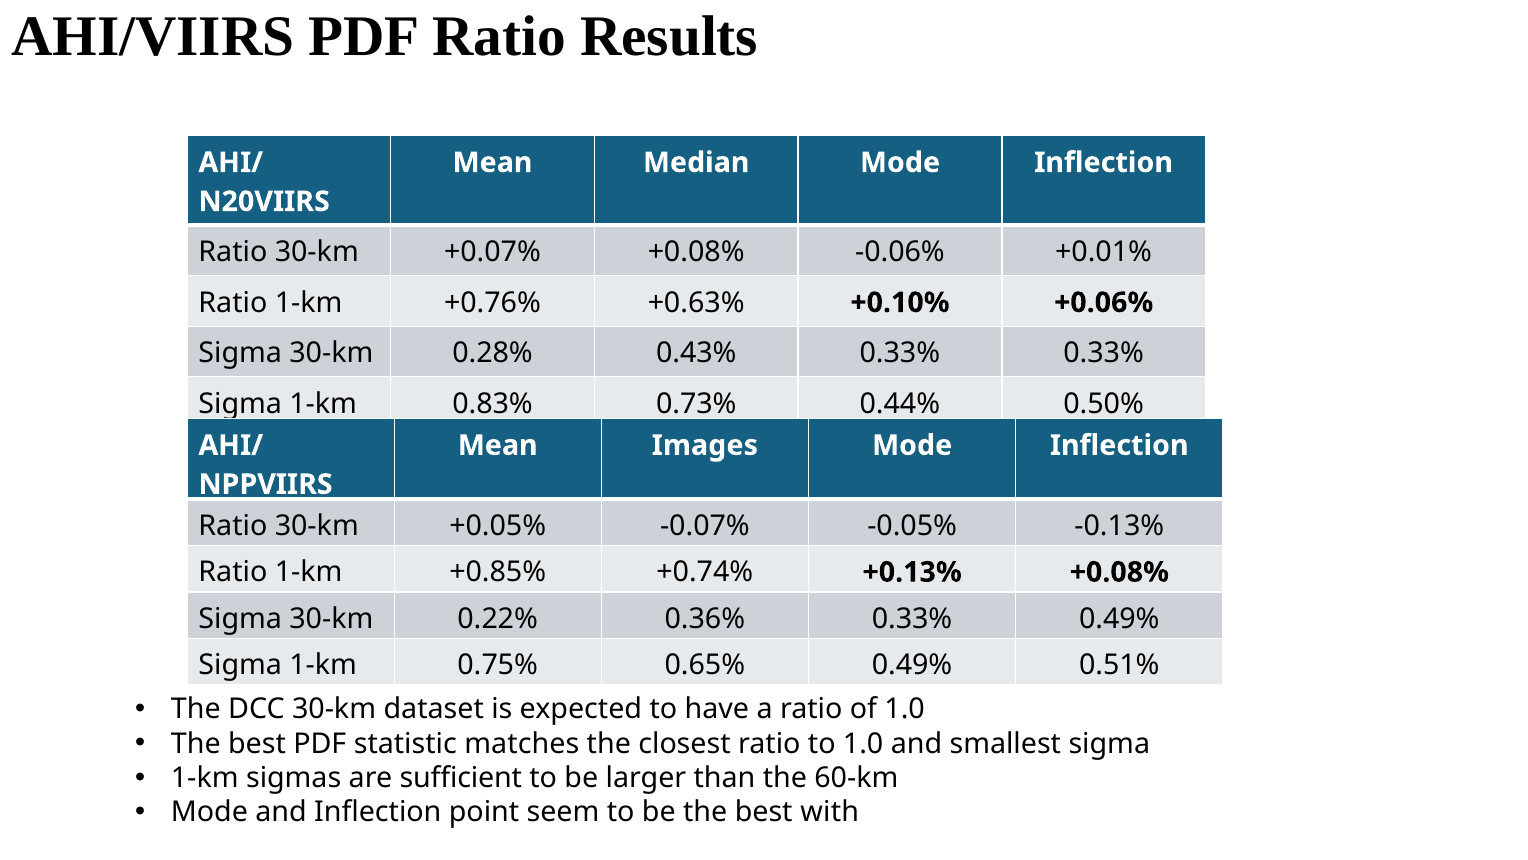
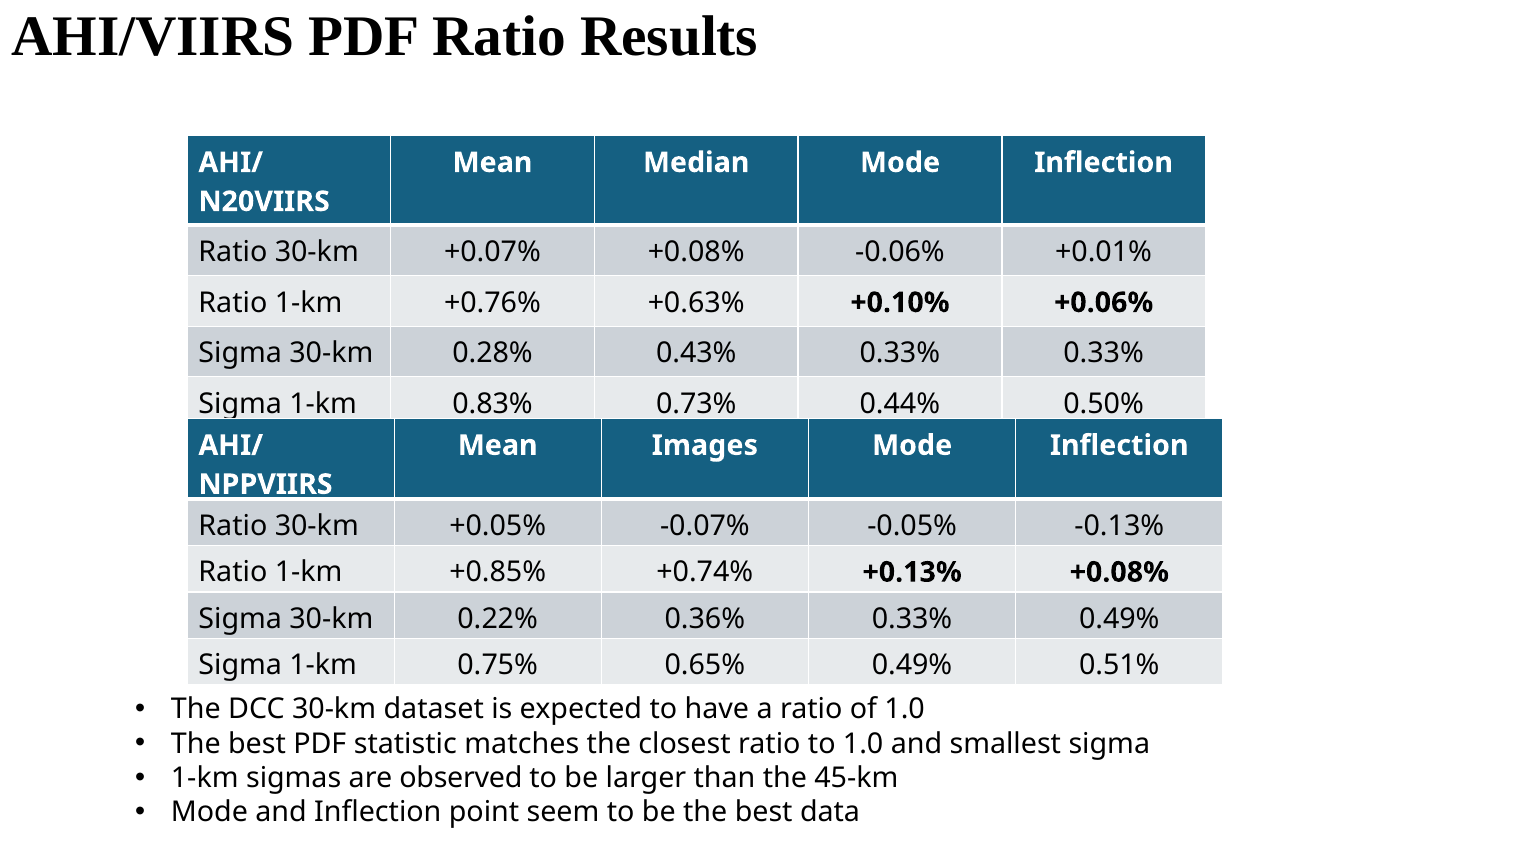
sufficient: sufficient -> observed (461, 778)
60-km: 60-km -> 45-km (856, 778)
with: with -> data (830, 812)
